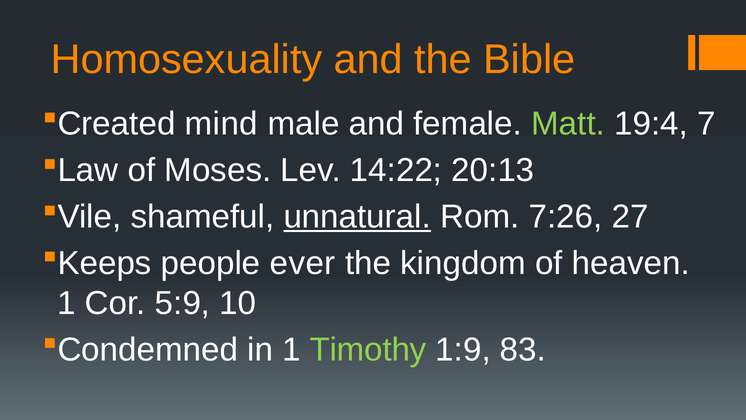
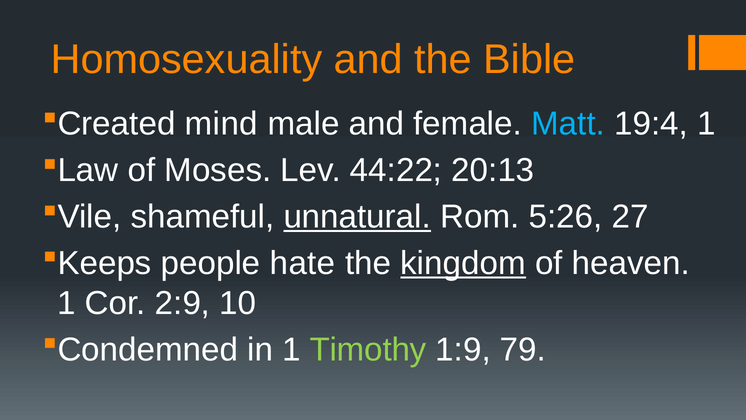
Matt colour: light green -> light blue (568, 124)
19:4 7: 7 -> 1 (706, 124)
14:22: 14:22 -> 44:22 (396, 170)
7:26: 7:26 -> 5:26 (566, 217)
ever: ever -> hate (303, 263)
kingdom underline: none -> present (463, 263)
5:9: 5:9 -> 2:9 (183, 303)
83: 83 -> 79 (523, 349)
